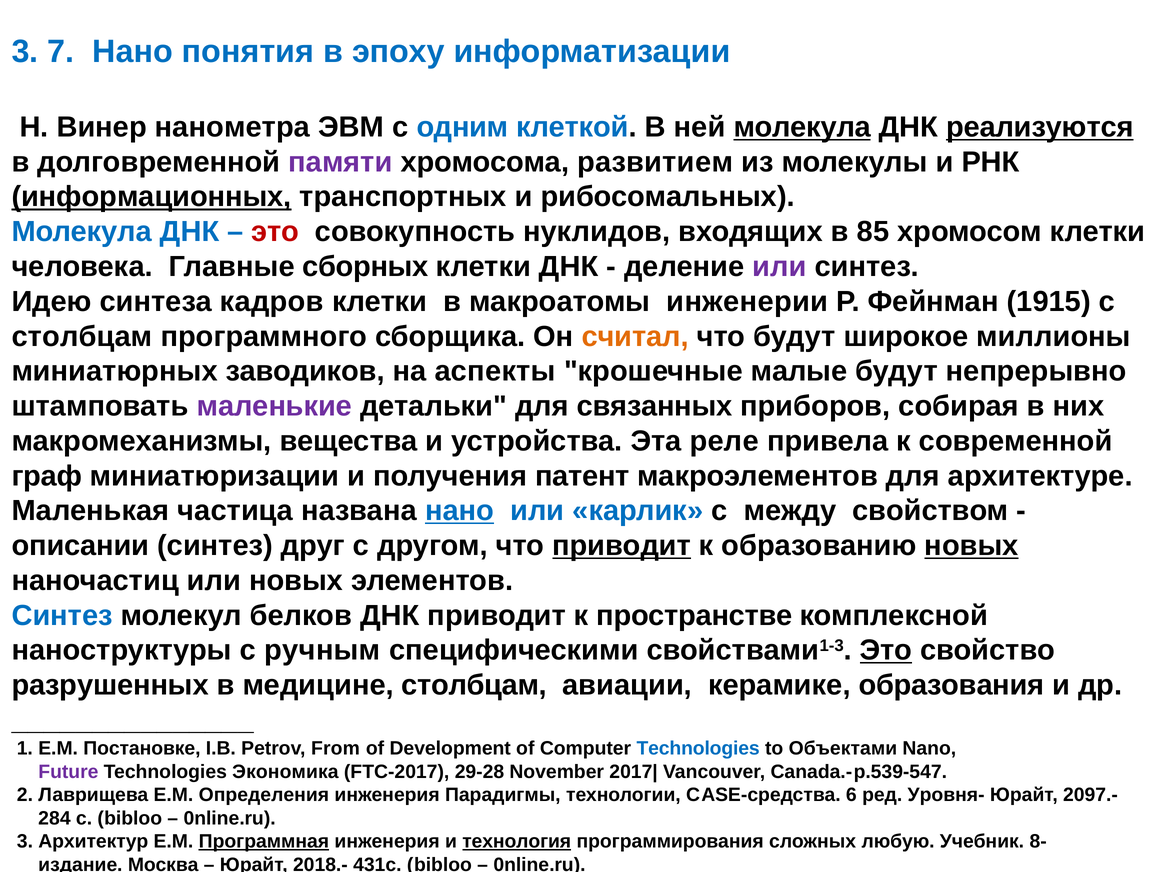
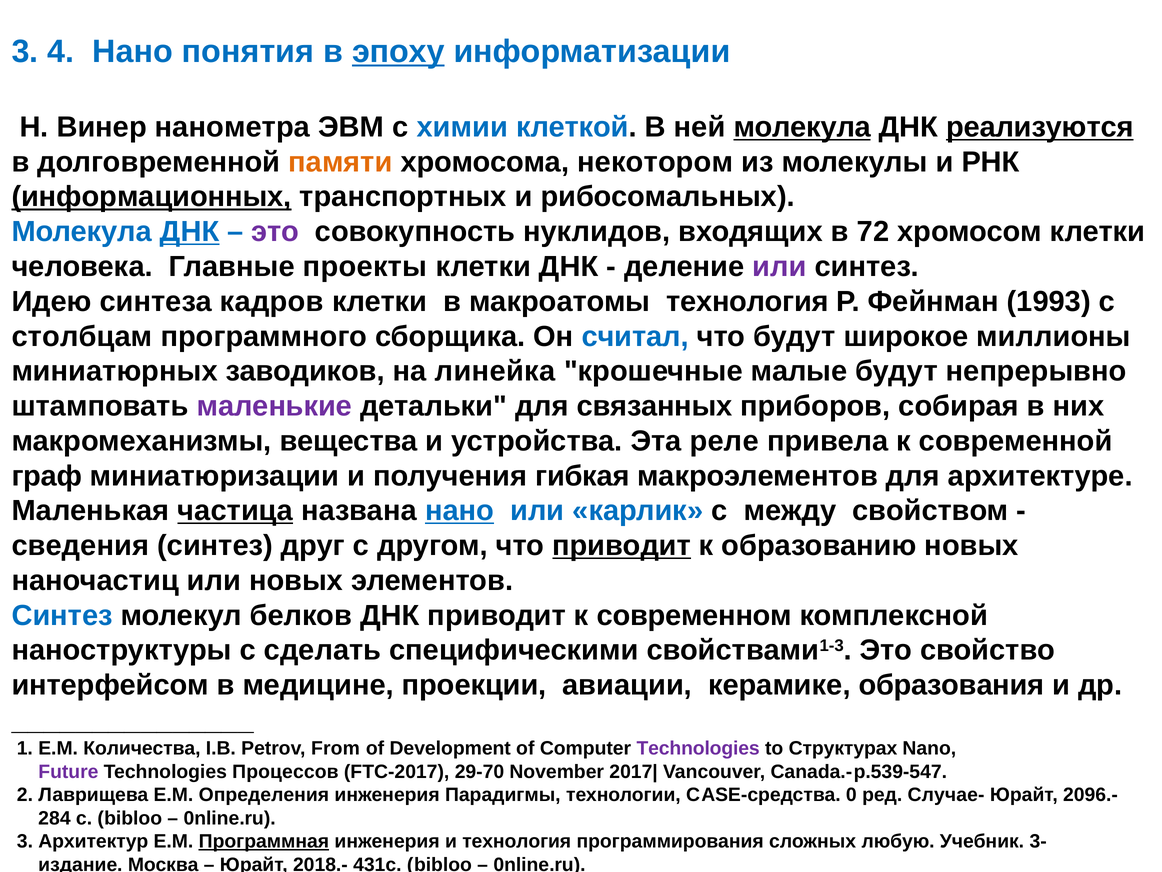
7: 7 -> 4 (61, 52)
эпоху underline: none -> present (398, 52)
одним: одним -> химии (462, 127)
памяти colour: purple -> orange (340, 162)
развитием: развитием -> некотором (655, 162)
ДНК underline: none -> present (190, 232)
это colour: red -> purple (275, 232)
85: 85 -> 72 (873, 232)
сборных: сборных -> проекты (365, 267)
макроатомы инженерии: инженерии -> технология (748, 301)
1915: 1915 -> 1993 (1049, 301)
считал colour: orange -> blue (635, 336)
аспекты: аспекты -> линейка (495, 371)
патент: патент -> гибкая (582, 476)
частица underline: none -> present (235, 511)
описании: описании -> сведения (80, 545)
новых underline: present -> none (972, 545)
пространстве: пространстве -> современном (694, 615)
ручным: ручным -> сделать (323, 650)
Это underline: present -> none (886, 650)
разрушенных: разрушенных -> интерфейсом (110, 685)
медицине столбцам: столбцам -> проекции (474, 685)
Постановке: Постановке -> Количества (142, 748)
Technologies colour: blue -> purple (698, 748)
Объектами: Объектами -> Структурах (843, 748)
Экономика: Экономика -> Процессов (285, 771)
29-28: 29-28 -> 29-70 (479, 771)
6: 6 -> 0 (851, 795)
Уровня-: Уровня- -> Случае- (946, 795)
2097.-: 2097.- -> 2096.- (1090, 795)
технология underline: present -> none (517, 841)
8-: 8- -> 3- (1038, 841)
